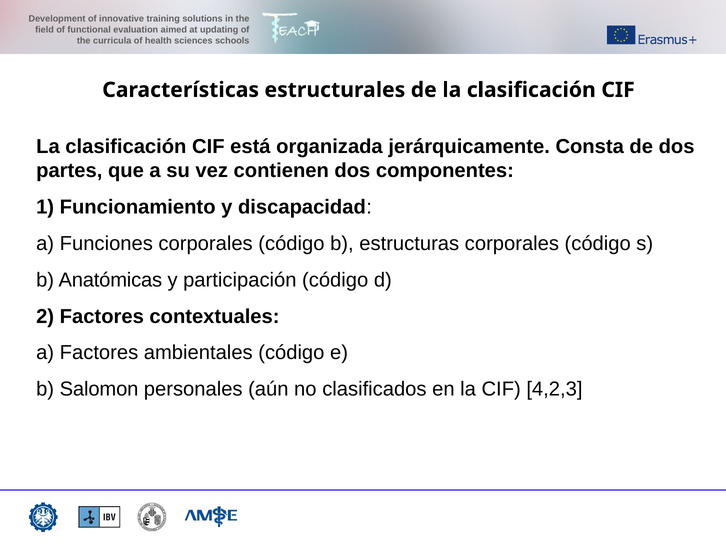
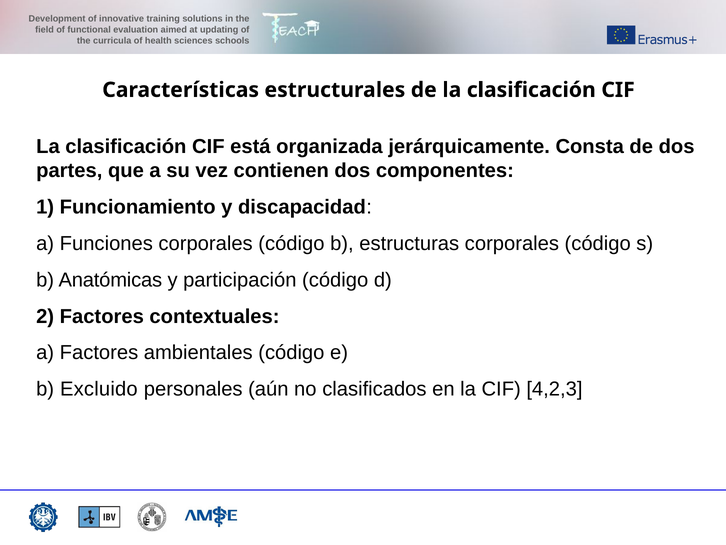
Salomon: Salomon -> Excluido (99, 389)
